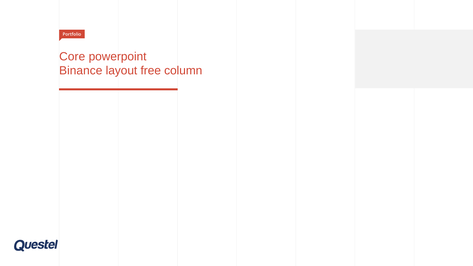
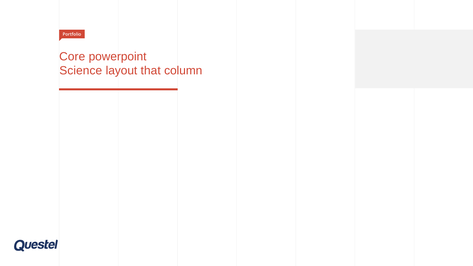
Binance: Binance -> Science (81, 71)
free: free -> that (151, 71)
